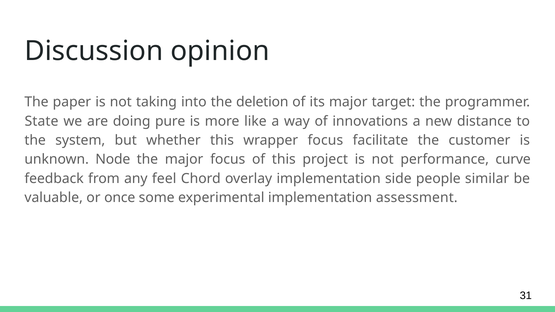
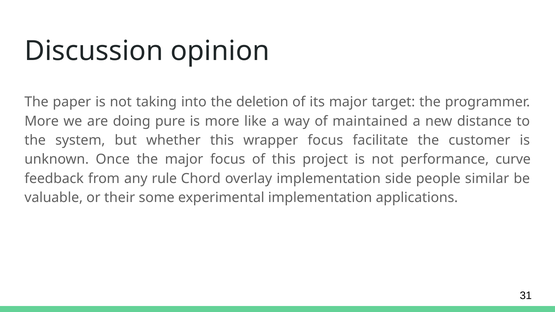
State: State -> More (42, 121)
innovations: innovations -> maintained (370, 121)
Node: Node -> Once (113, 160)
feel: feel -> rule (164, 179)
once: once -> their (120, 198)
assessment: assessment -> applications (417, 198)
